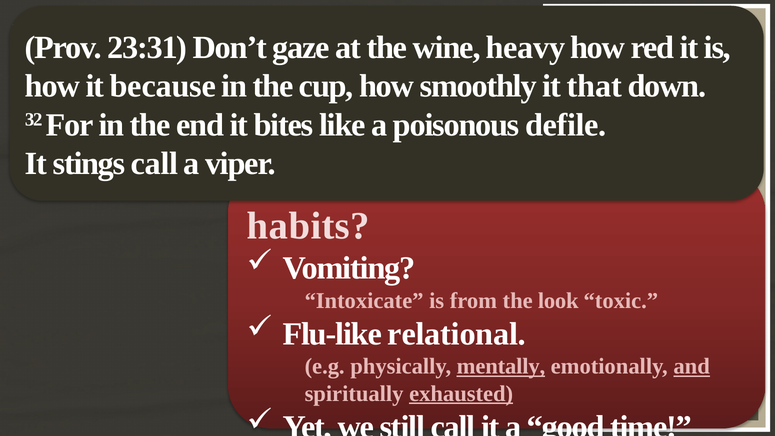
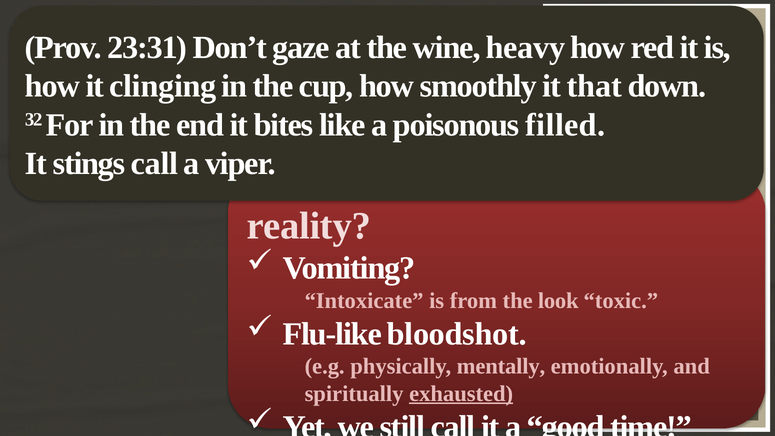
because: because -> clinging (163, 86)
defile: defile -> filled (565, 125)
habits: habits -> reality (309, 226)
relational: relational -> bloodshot (457, 334)
mentally underline: present -> none (501, 366)
and underline: present -> none (692, 366)
